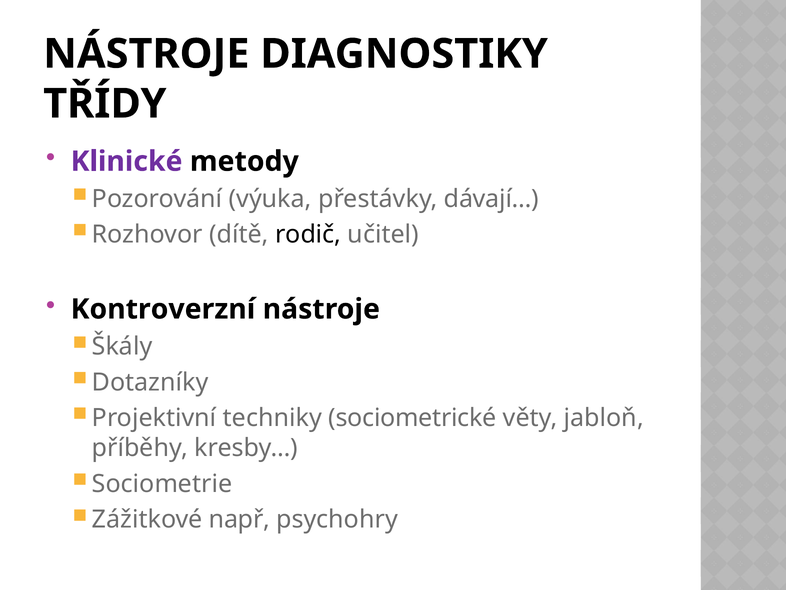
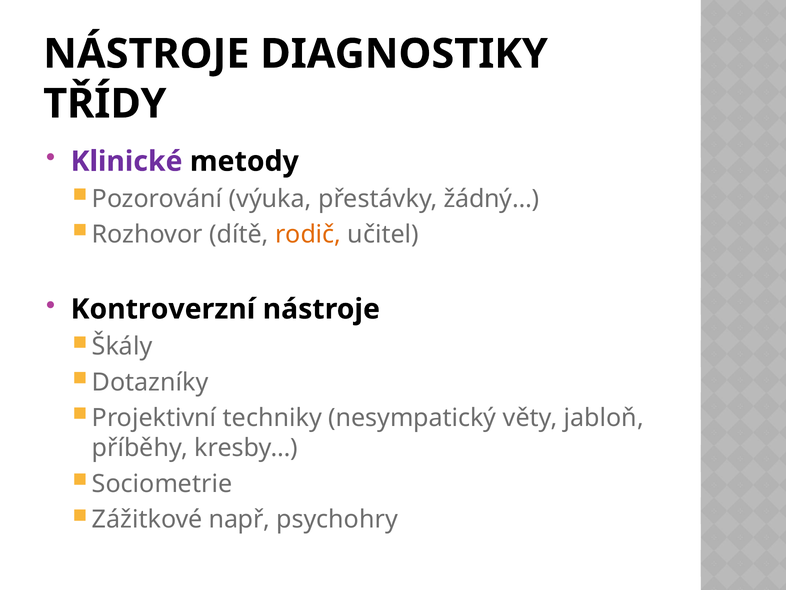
dávají…: dávají… -> žádný… (491, 199)
rodič colour: black -> orange (308, 234)
sociometrické: sociometrické -> nesympatický (412, 418)
